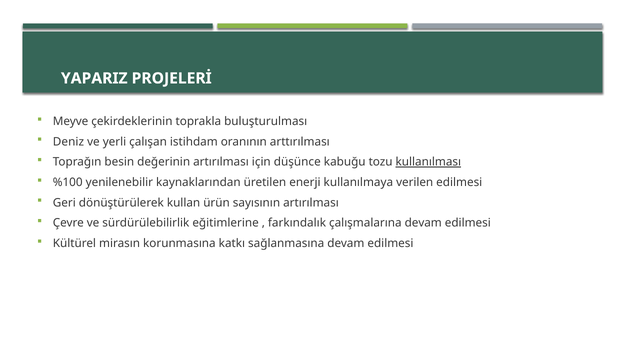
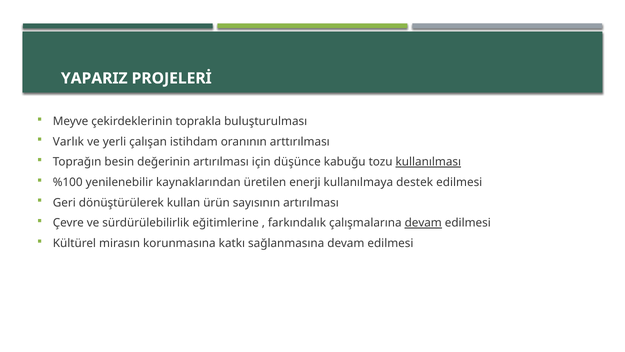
Deniz: Deniz -> Varlık (68, 141)
verilen: verilen -> destek (415, 182)
devam underline: none -> present (423, 223)
